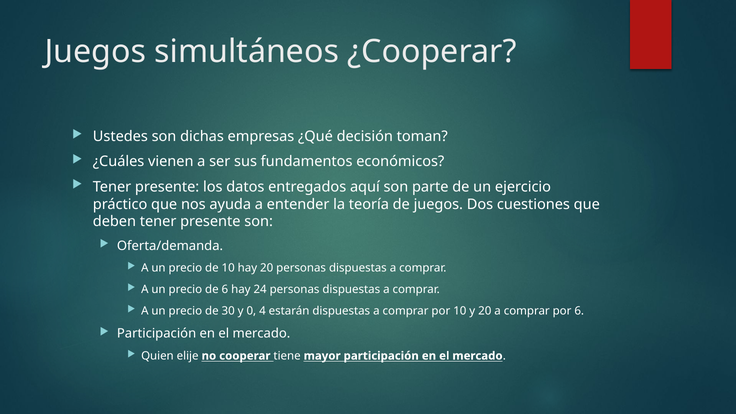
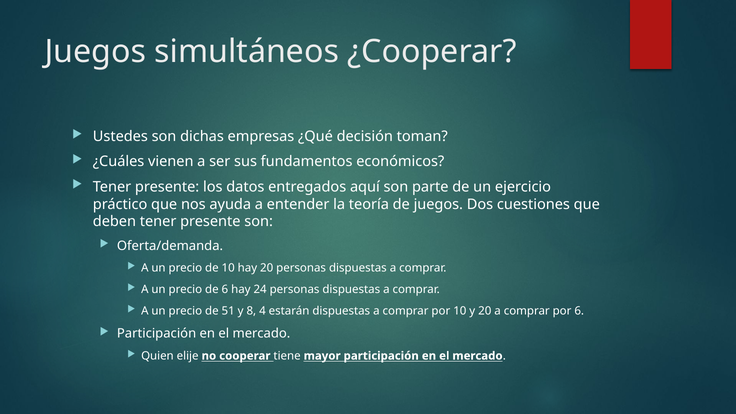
30: 30 -> 51 (228, 311)
0: 0 -> 8 (251, 311)
